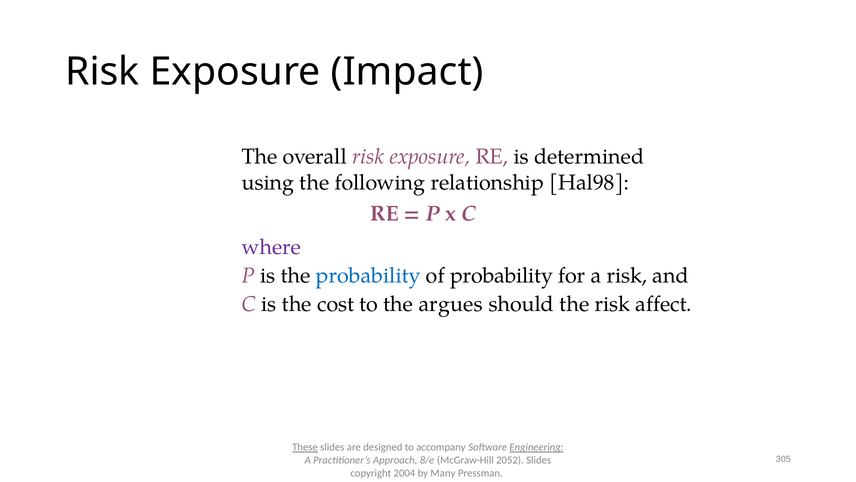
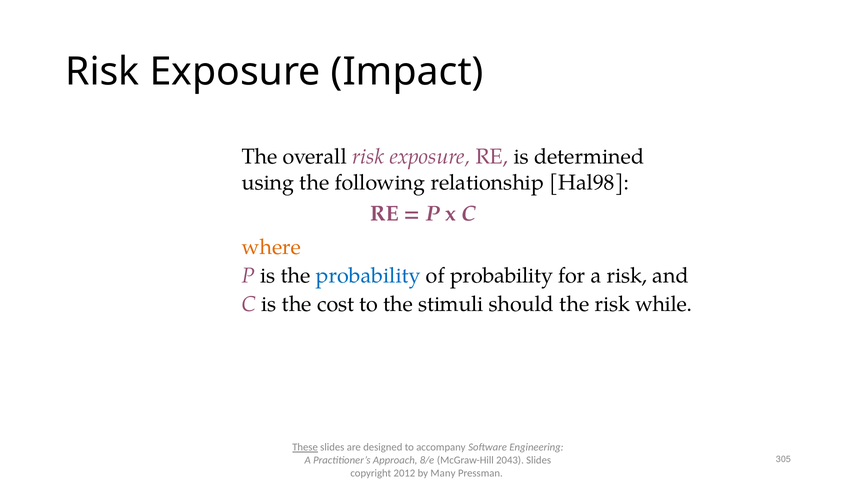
where colour: purple -> orange (271, 247)
argues: argues -> stimuli (451, 304)
affect: affect -> while (664, 304)
Engineering underline: present -> none (536, 447)
2052: 2052 -> 2043 (510, 460)
2004: 2004 -> 2012 (404, 473)
